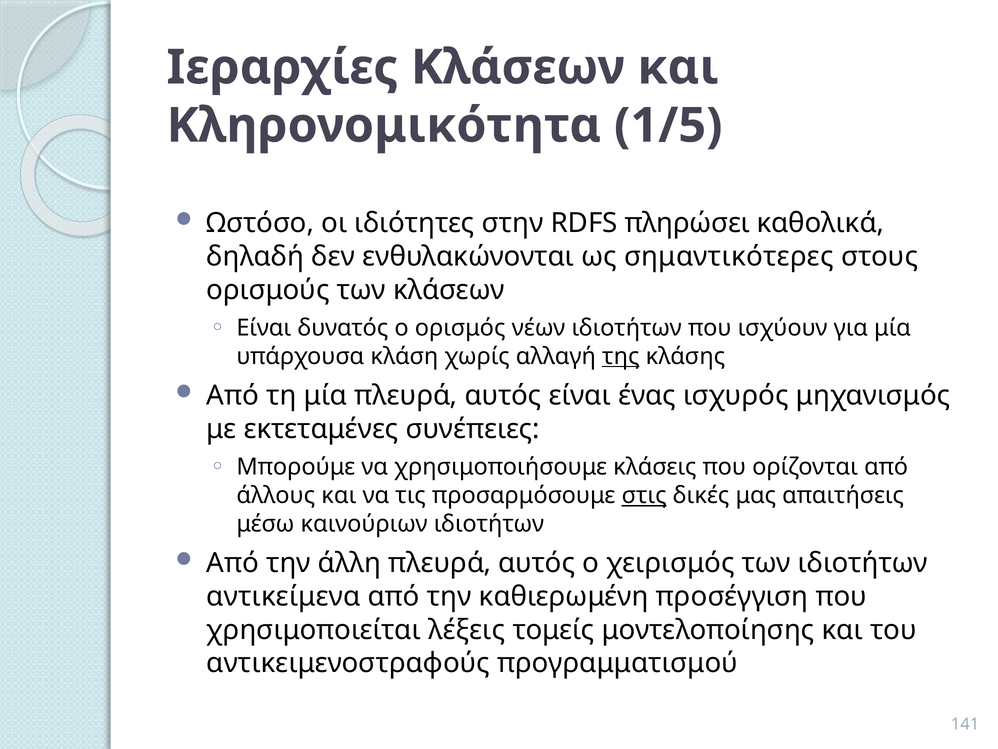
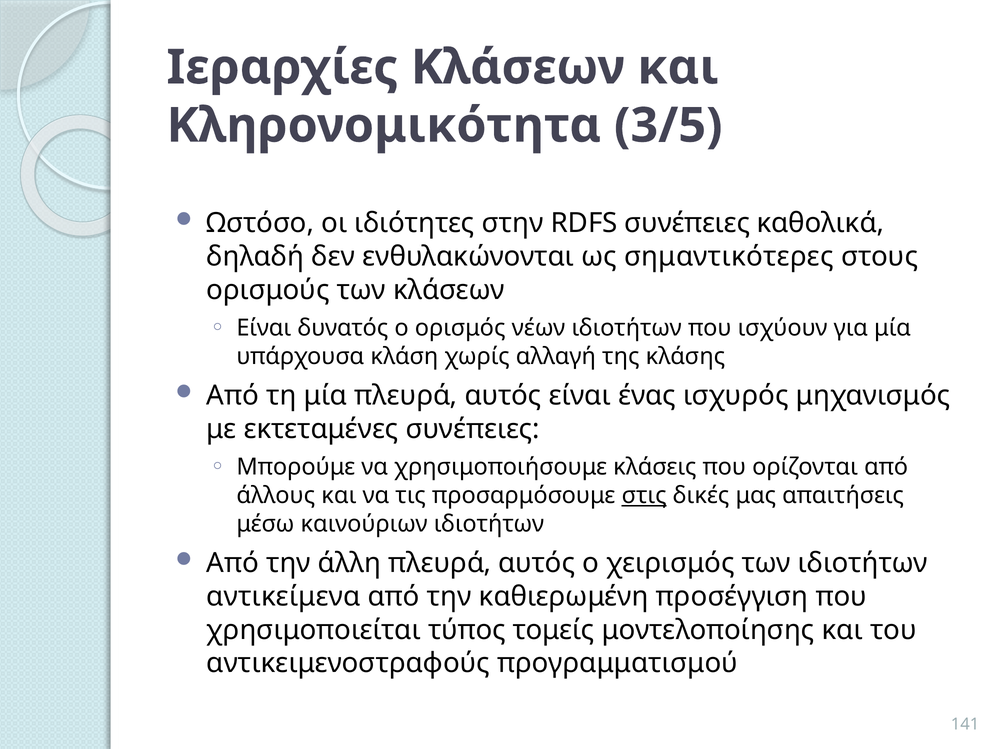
1/5: 1/5 -> 3/5 (668, 126)
RDFS πληρώσει: πληρώσει -> συνέπειες (687, 223)
της underline: present -> none (621, 356)
λέξεις: λέξεις -> τύπος (467, 629)
